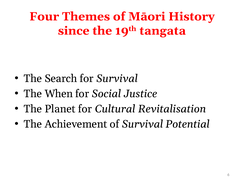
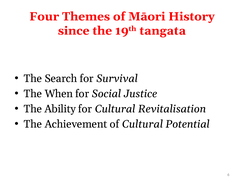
Planet: Planet -> Ability (60, 109)
of Survival: Survival -> Cultural (142, 124)
